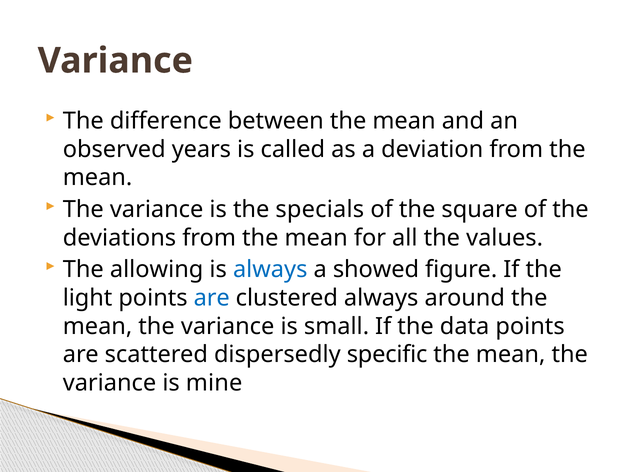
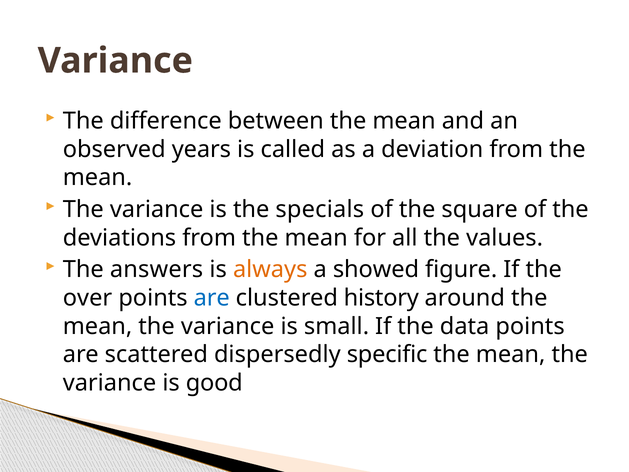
allowing: allowing -> answers (157, 269)
always colour: blue -> orange (270, 269)
light: light -> over (88, 298)
clustered always: always -> history (381, 298)
mine: mine -> good (214, 383)
